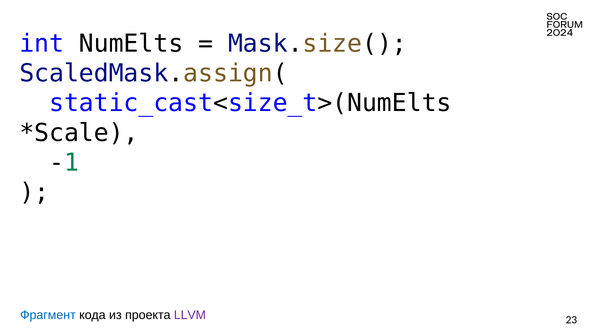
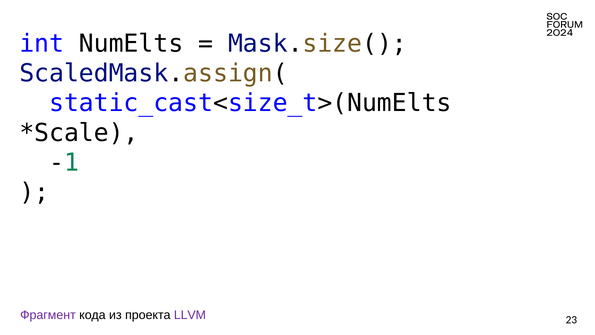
Фрагмент colour: blue -> purple (48, 315)
